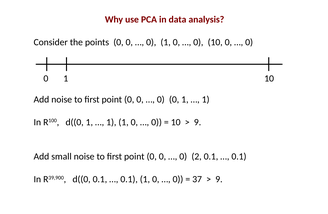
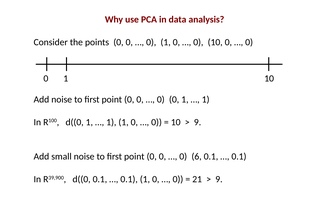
2: 2 -> 6 (197, 157)
37: 37 -> 21 (197, 180)
